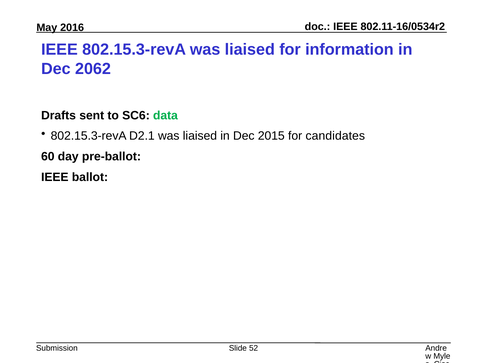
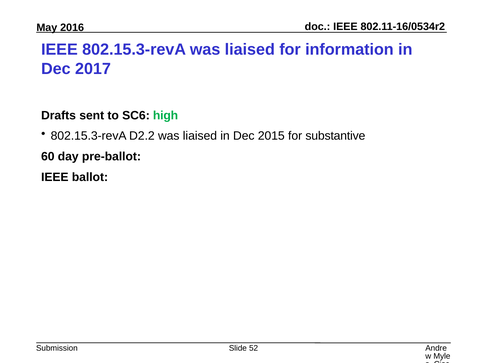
2062: 2062 -> 2017 (93, 69)
data: data -> high (166, 115)
D2.1: D2.1 -> D2.2 (142, 136)
candidates: candidates -> substantive (335, 136)
